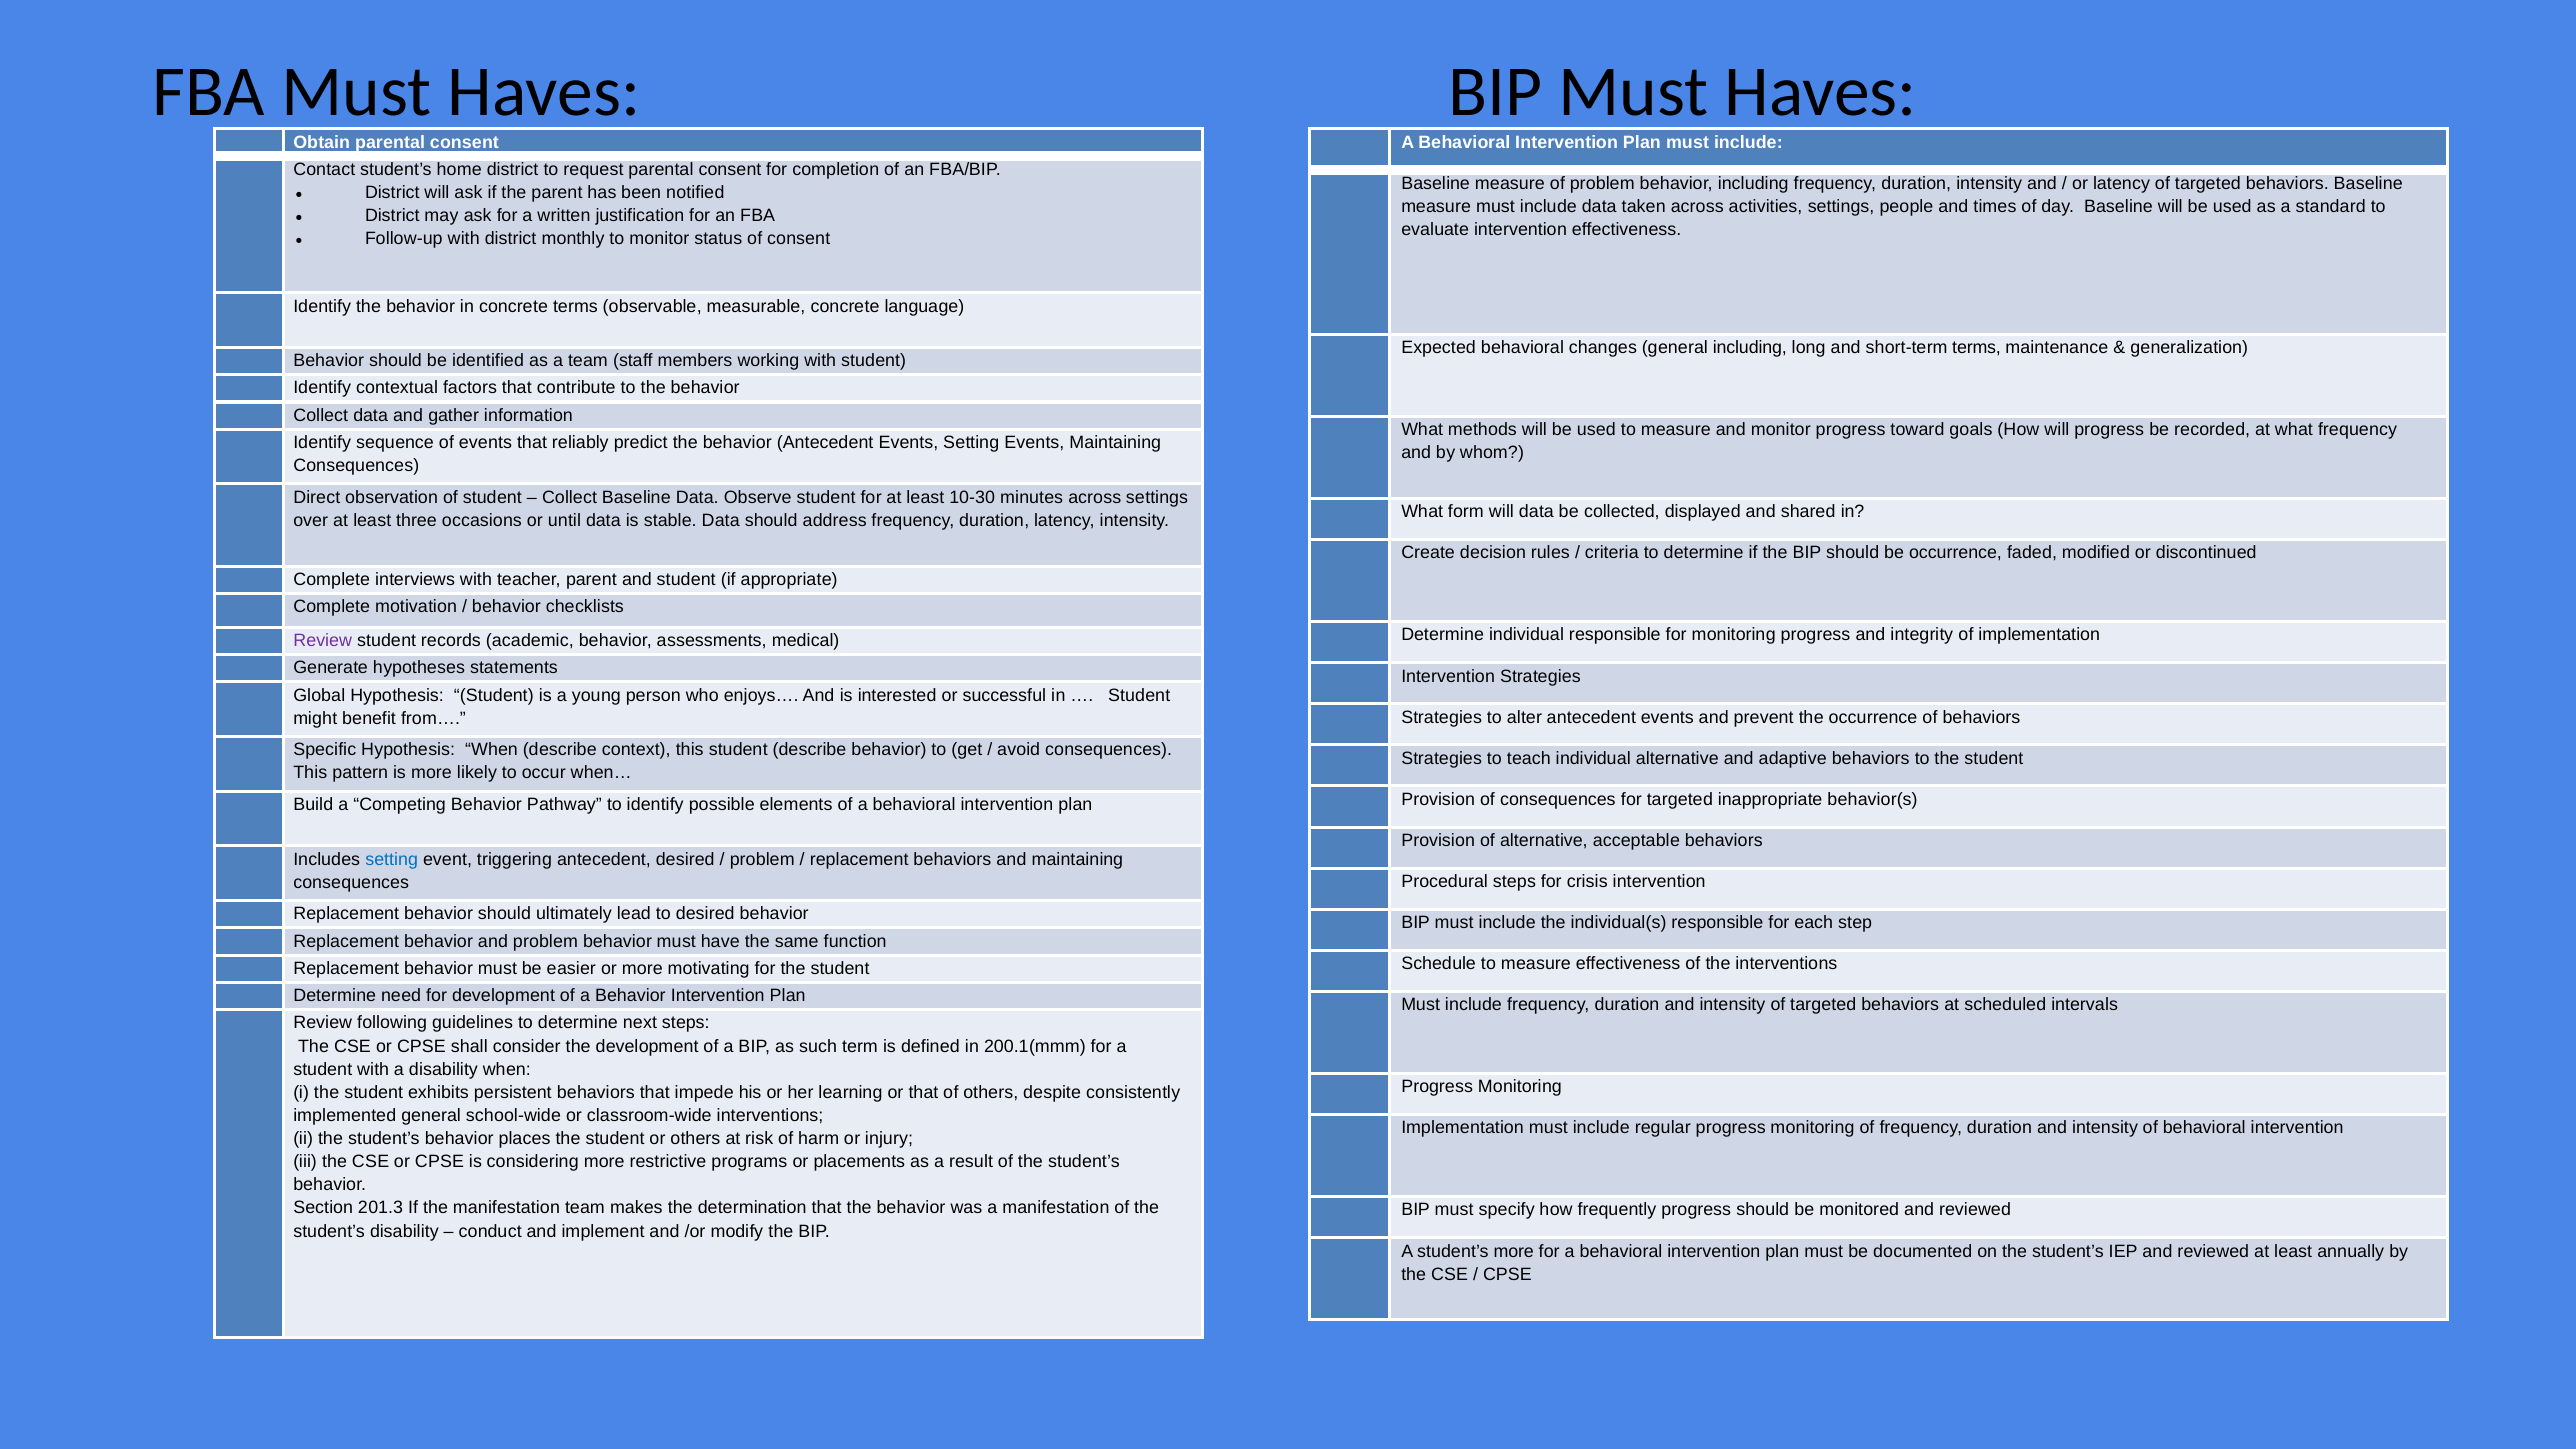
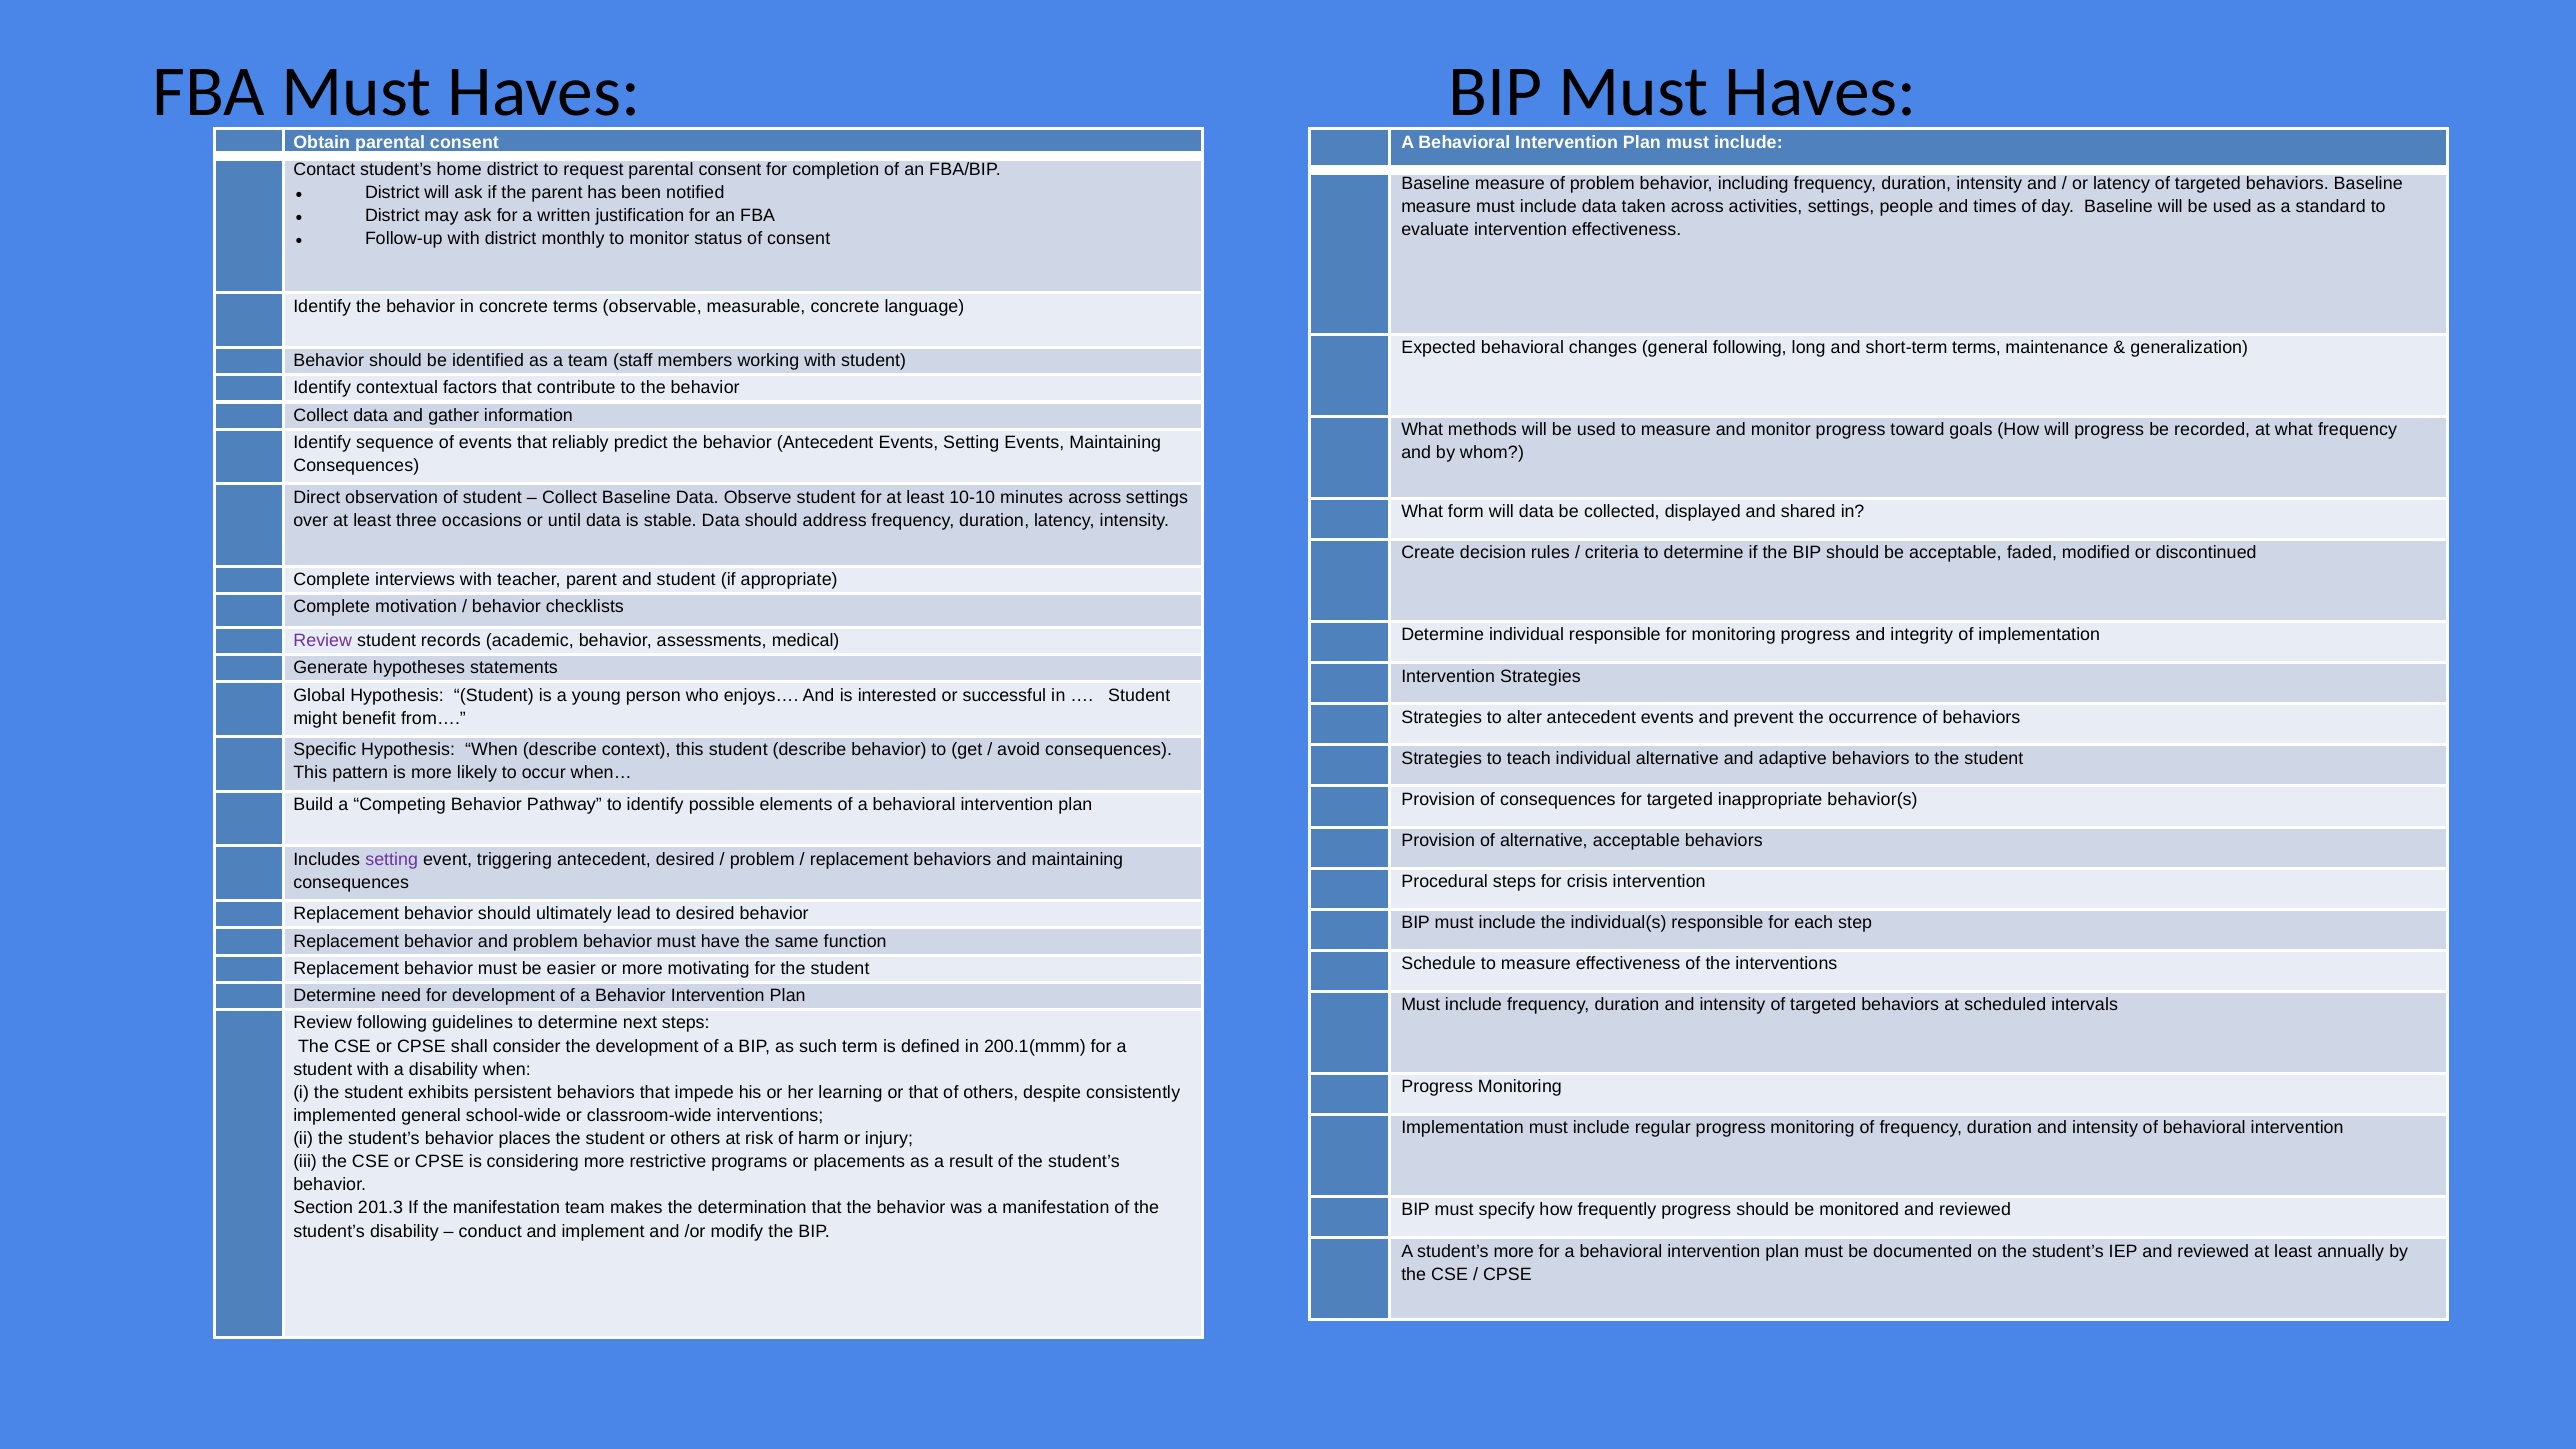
general including: including -> following (1750, 348)
10-30: 10-30 -> 10-10 (972, 497)
be occurrence: occurrence -> acceptable (1955, 553)
setting colour: blue -> purple (392, 859)
